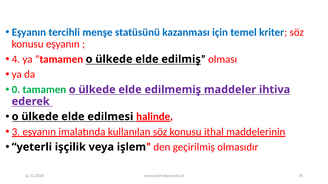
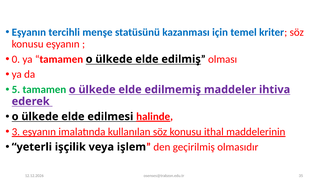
4: 4 -> 0 (16, 59)
0: 0 -> 5 (16, 90)
